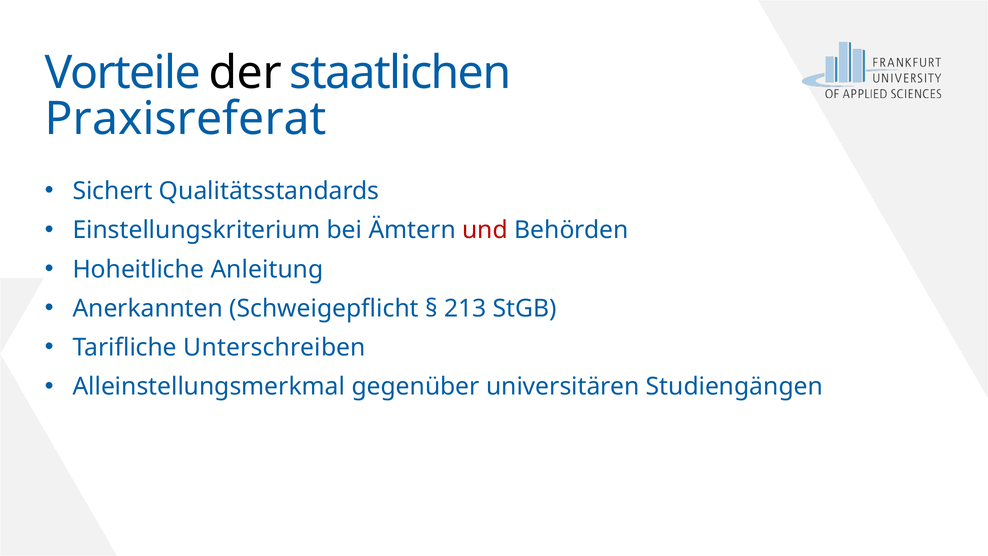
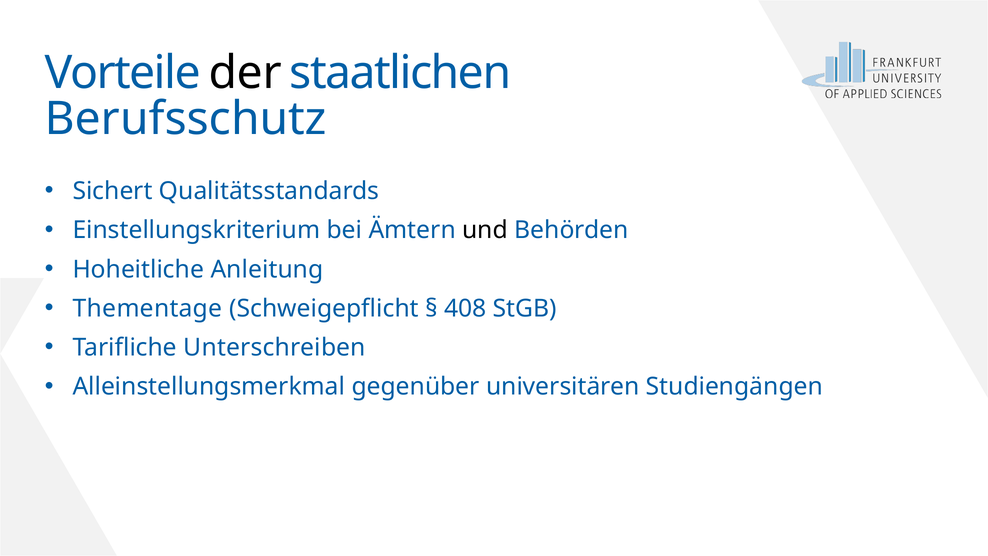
Praxisreferat: Praxisreferat -> Berufsschutz (186, 119)
und colour: red -> black (485, 230)
Anerkannten: Anerkannten -> Thementage (148, 308)
213: 213 -> 408 (465, 308)
